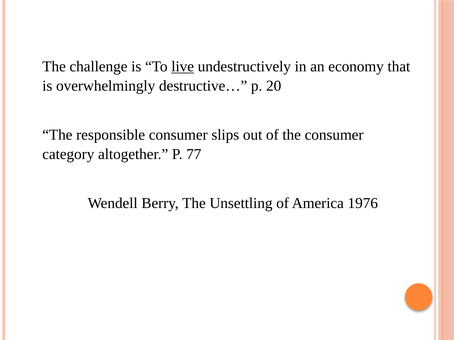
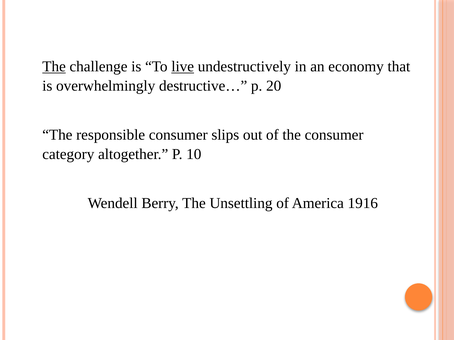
The underline: none -> present (54, 67)
77: 77 -> 10 (194, 154)
1976: 1976 -> 1916 (363, 203)
